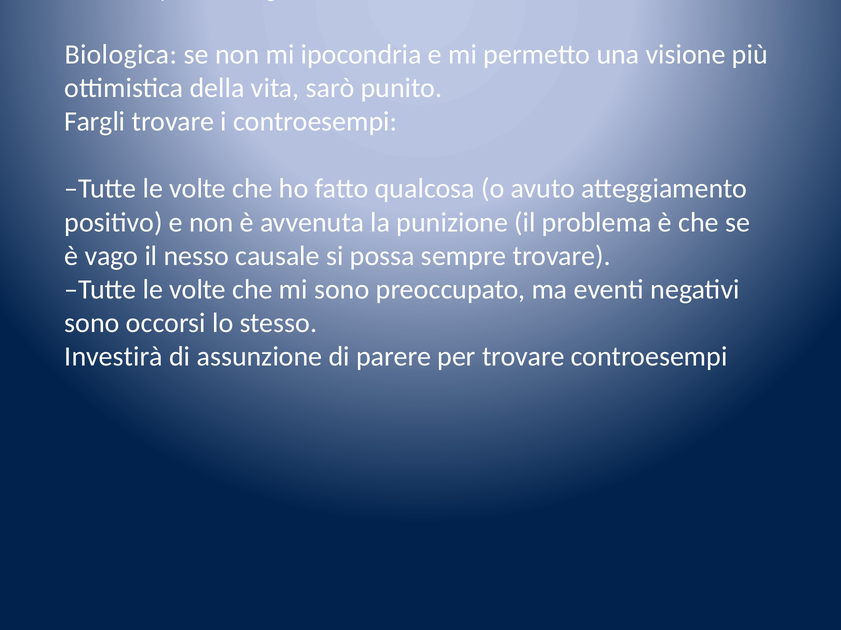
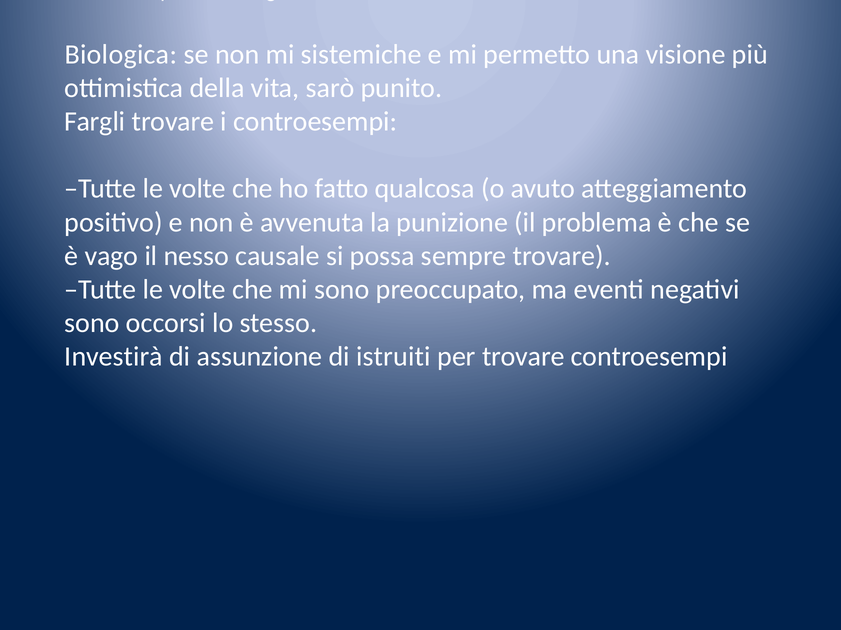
ipocondria: ipocondria -> sistemiche (361, 54)
parere: parere -> istruiti (393, 357)
